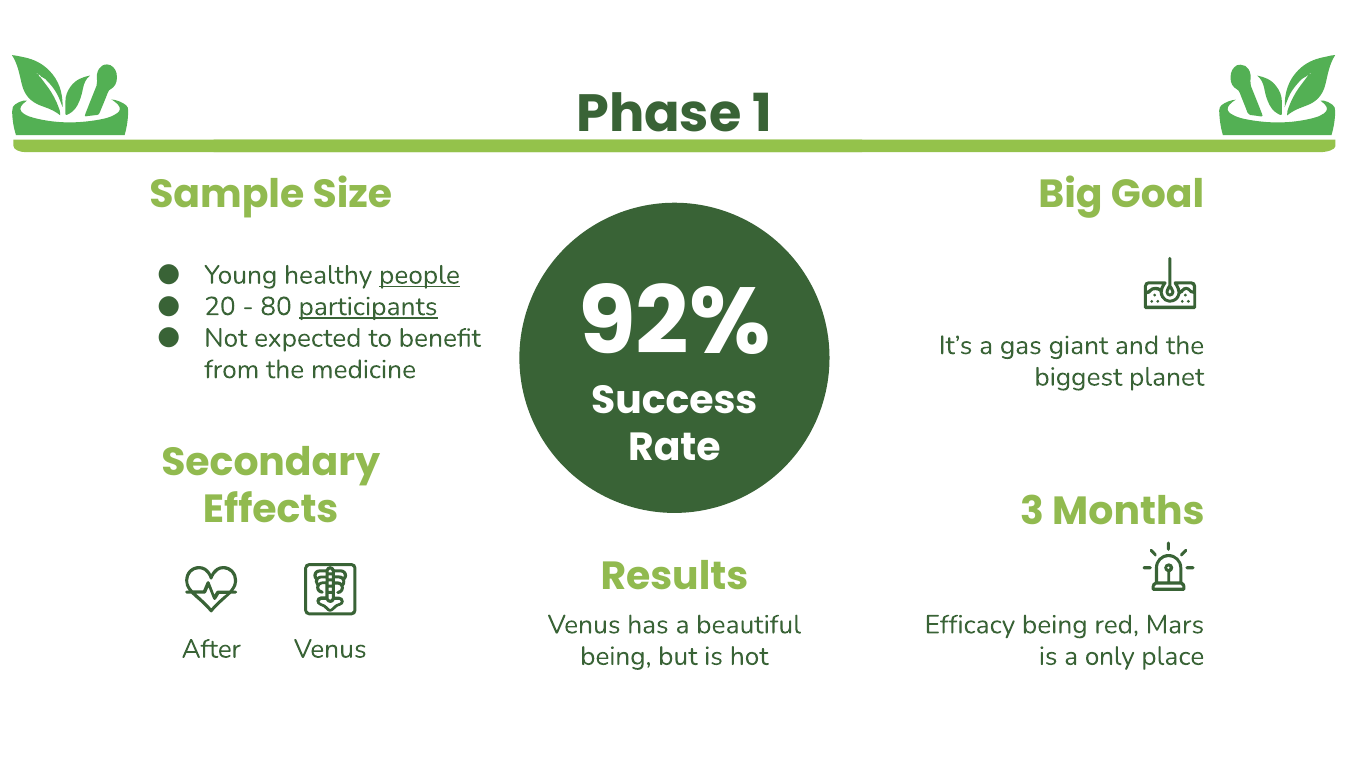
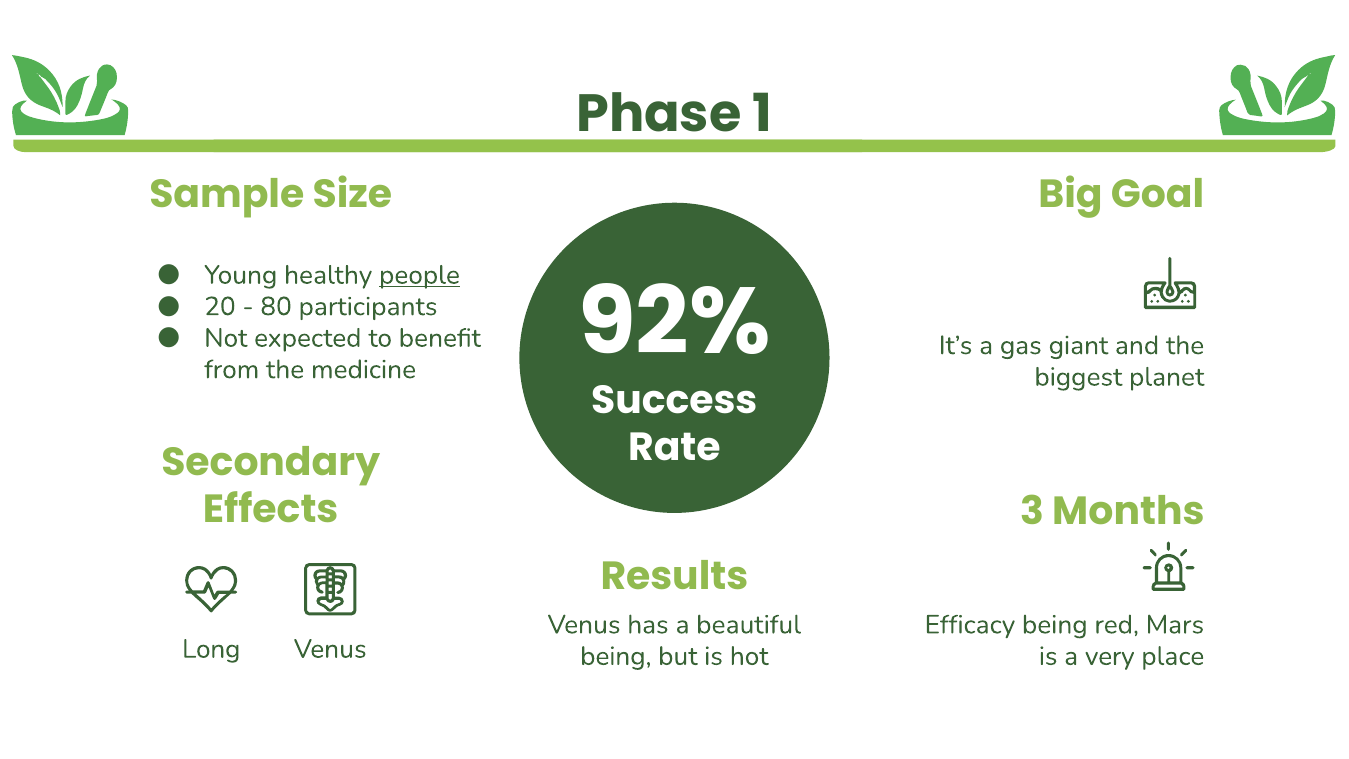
participants underline: present -> none (368, 306)
After: After -> Long (211, 649)
only: only -> very (1110, 656)
